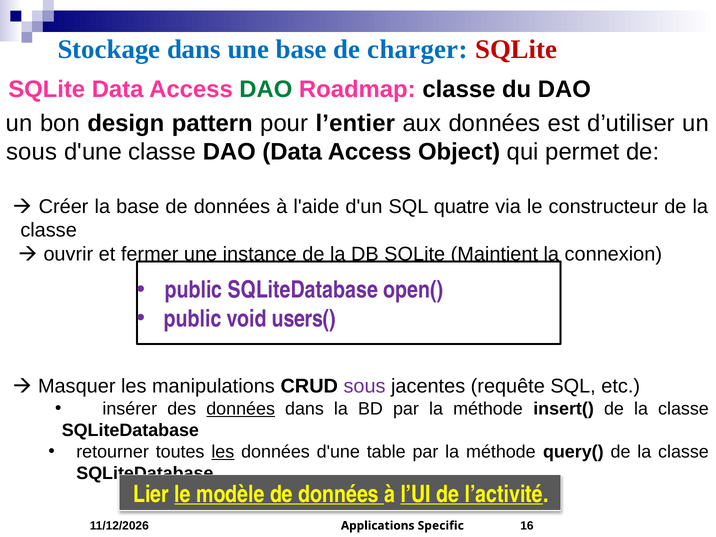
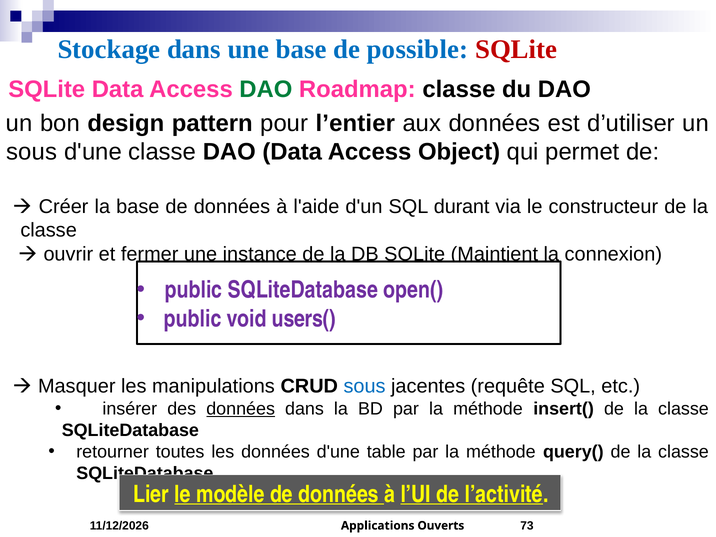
charger: charger -> possible (418, 49)
quatre: quatre -> durant (462, 207)
sous colour: purple -> blue (365, 386)
les underline: present -> none (223, 452)
16: 16 -> 73 (527, 526)
Specific: Specific -> Ouverts (441, 526)
